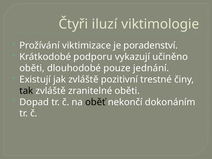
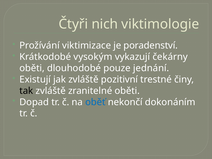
iluzí: iluzí -> nich (105, 24)
podporu: podporu -> vysokým (93, 57)
učiněno: učiněno -> čekárny (170, 57)
oběť colour: black -> blue (95, 102)
